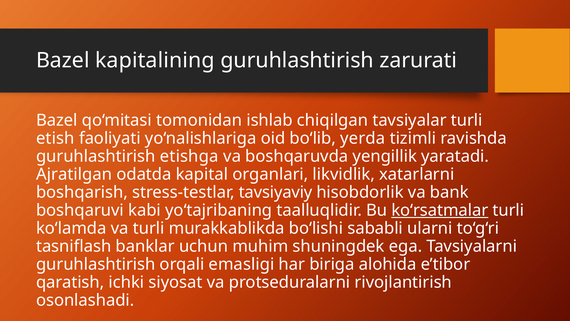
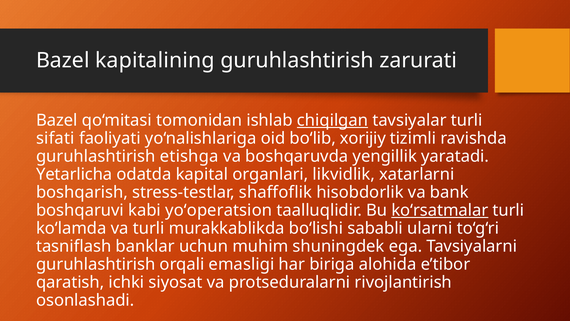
chiqilgan underline: none -> present (333, 120)
etish: etish -> sifati (55, 138)
yerda: yerda -> xorijiy (363, 138)
Ajratilgan: Ajratilgan -> Yetarlicha (74, 174)
tavsiyaviy: tavsiyaviy -> shaffoflik (275, 192)
yo‘tajribaning: yo‘tajribaning -> yo‘operatsion (219, 210)
